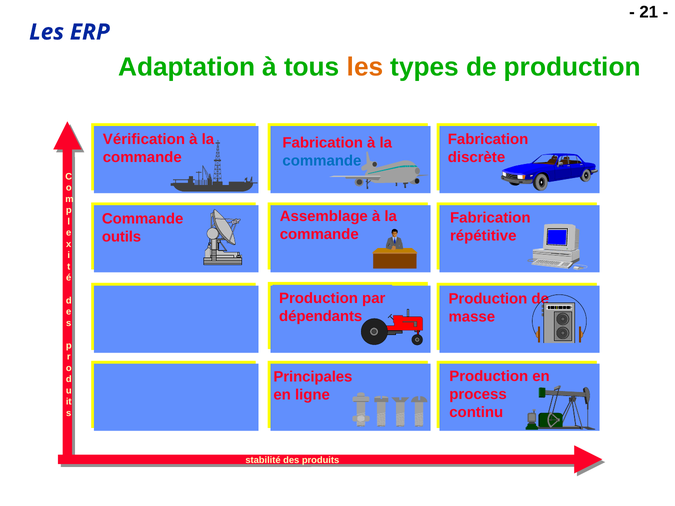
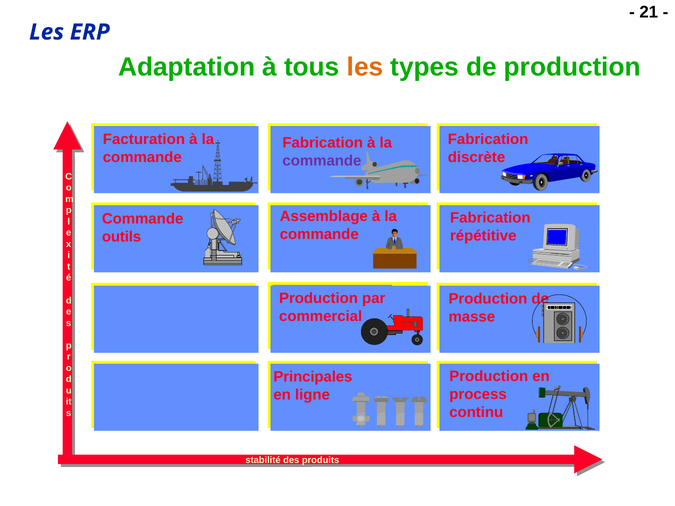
Vérification: Vérification -> Facturation (144, 139)
commande colour: blue -> purple (322, 161)
dépendants: dépendants -> commercial (321, 316)
